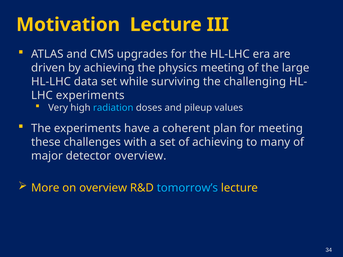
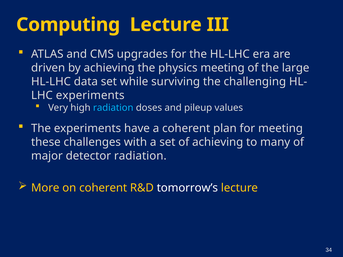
Motivation: Motivation -> Computing (68, 25)
detector overview: overview -> radiation (140, 156)
on overview: overview -> coherent (103, 188)
tomorrow’s colour: light blue -> white (187, 188)
